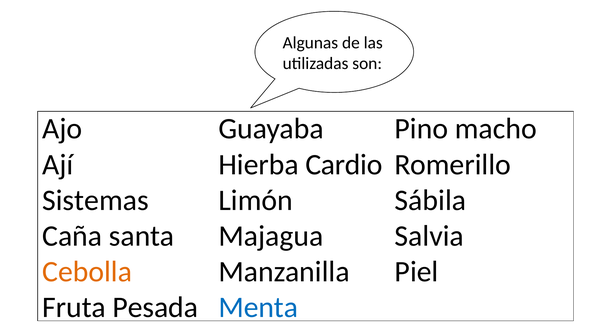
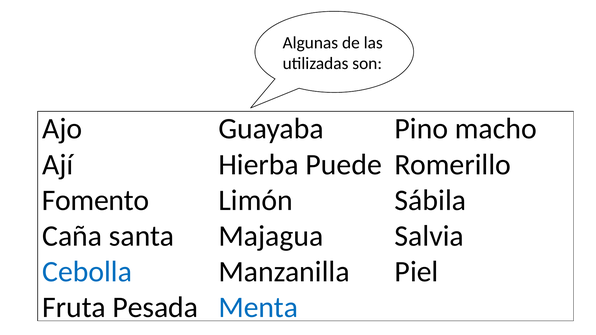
Cardio: Cardio -> Puede (344, 165)
Sistemas: Sistemas -> Fomento (96, 200)
Cebolla colour: orange -> blue (87, 272)
